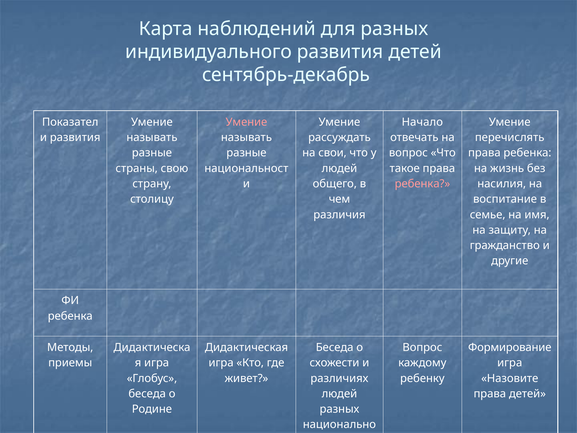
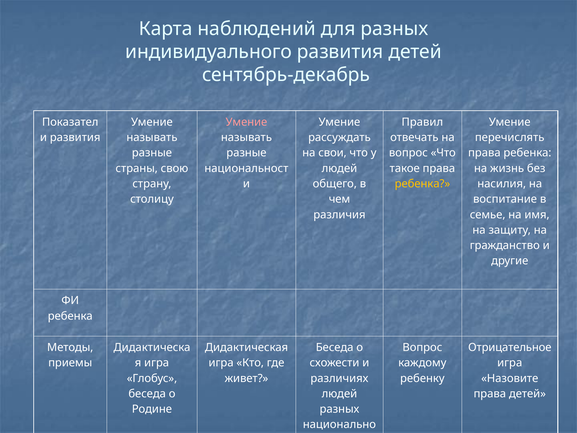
Начало: Начало -> Правил (422, 122)
ребенка colour: pink -> yellow (422, 184)
Формирование: Формирование -> Отрицательное (510, 347)
